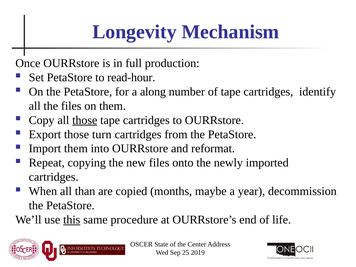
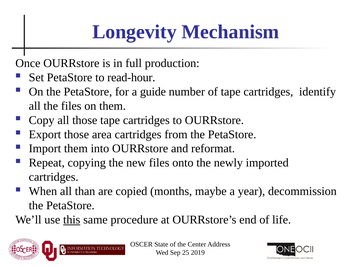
along: along -> guide (153, 92)
those underline: present -> none (85, 120)
turn: turn -> area (102, 134)
